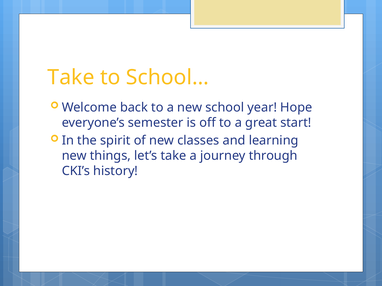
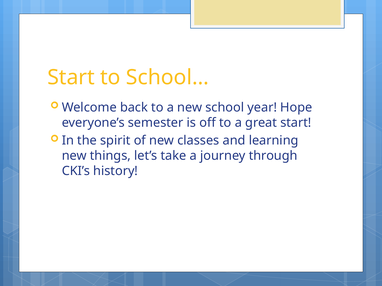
Take: Take -> Start (71, 78)
